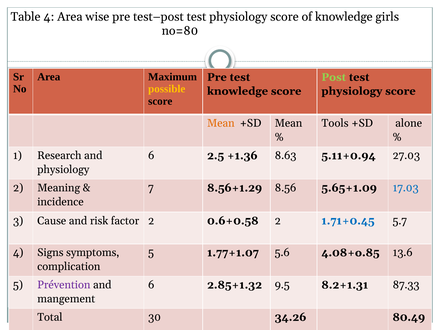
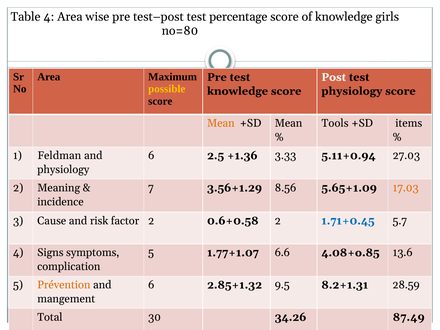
test–post test physiology: physiology -> percentage (238, 17)
Post colour: light green -> white (334, 77)
alone: alone -> items (409, 123)
Research: Research -> Feldman (59, 156)
8.63: 8.63 -> 3.33 (285, 156)
8.56+1.29: 8.56+1.29 -> 3.56+1.29 (235, 188)
17.03 colour: blue -> orange (406, 188)
5.6: 5.6 -> 6.6 (282, 253)
Prévention colour: purple -> orange (64, 285)
87.33: 87.33 -> 28.59 (406, 285)
80.49: 80.49 -> 87.49 (409, 317)
